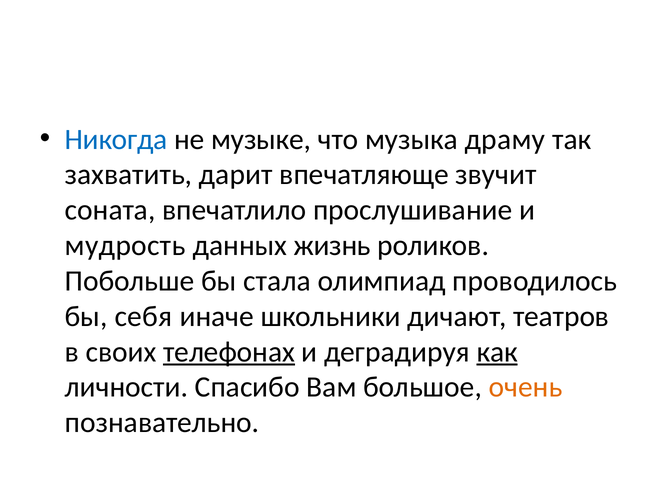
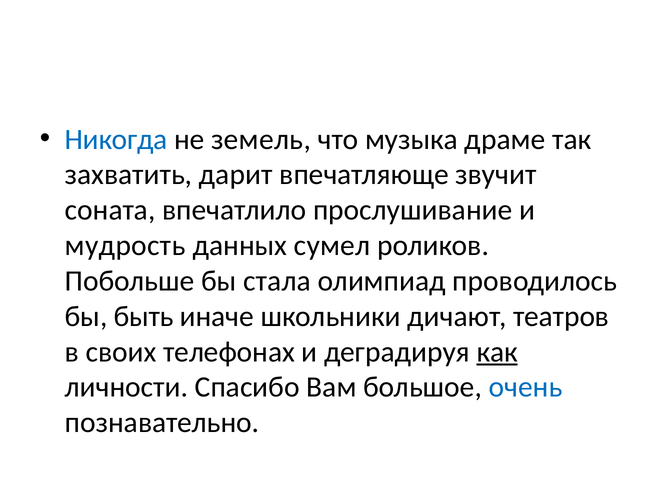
музыке: музыке -> земель (261, 139)
драму: драму -> драме (505, 139)
жизнь: жизнь -> сумел (332, 246)
себя: себя -> быть (144, 316)
телефонах underline: present -> none (229, 352)
очень colour: orange -> blue (526, 387)
